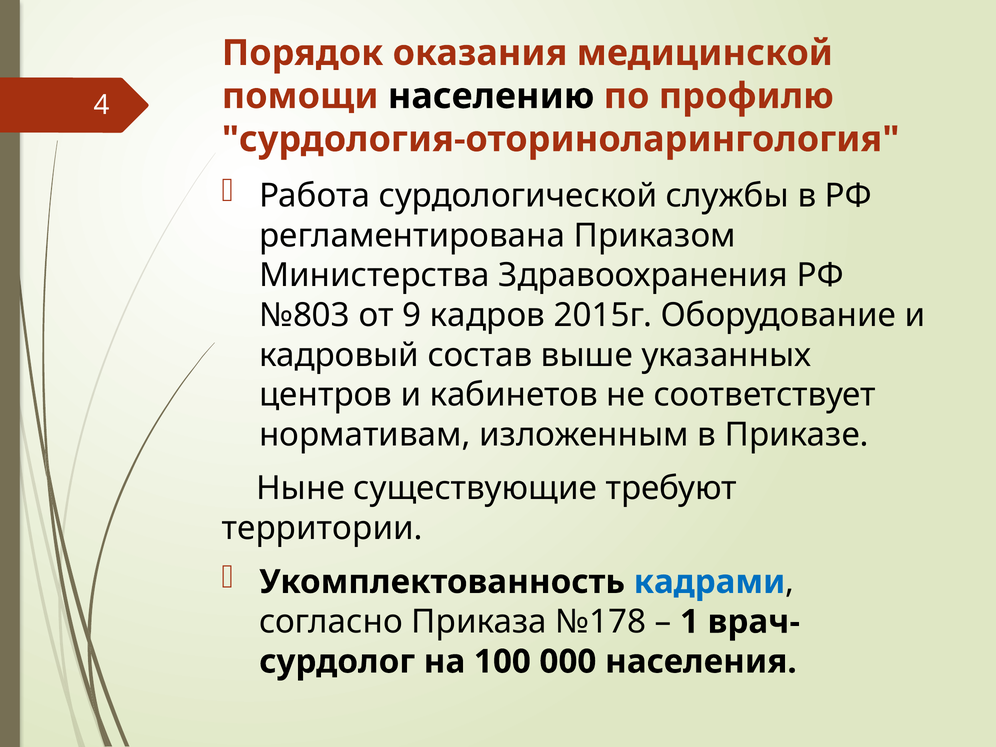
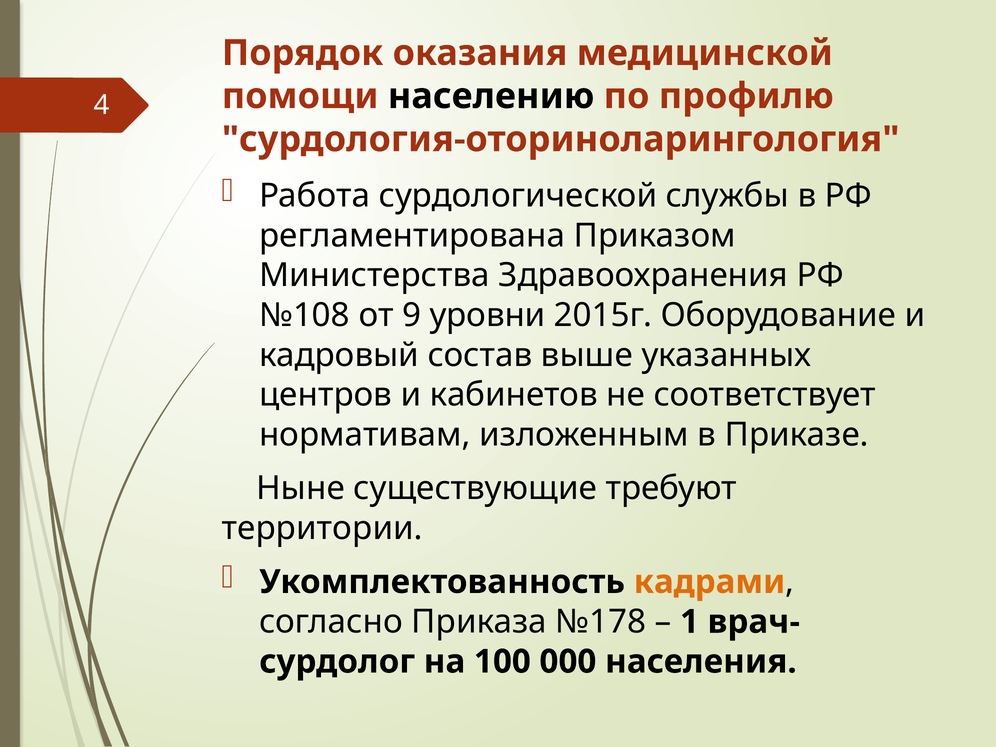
№803: №803 -> №108 (305, 315)
кадров: кадров -> уровни (488, 315)
кадрами colour: blue -> orange (709, 582)
